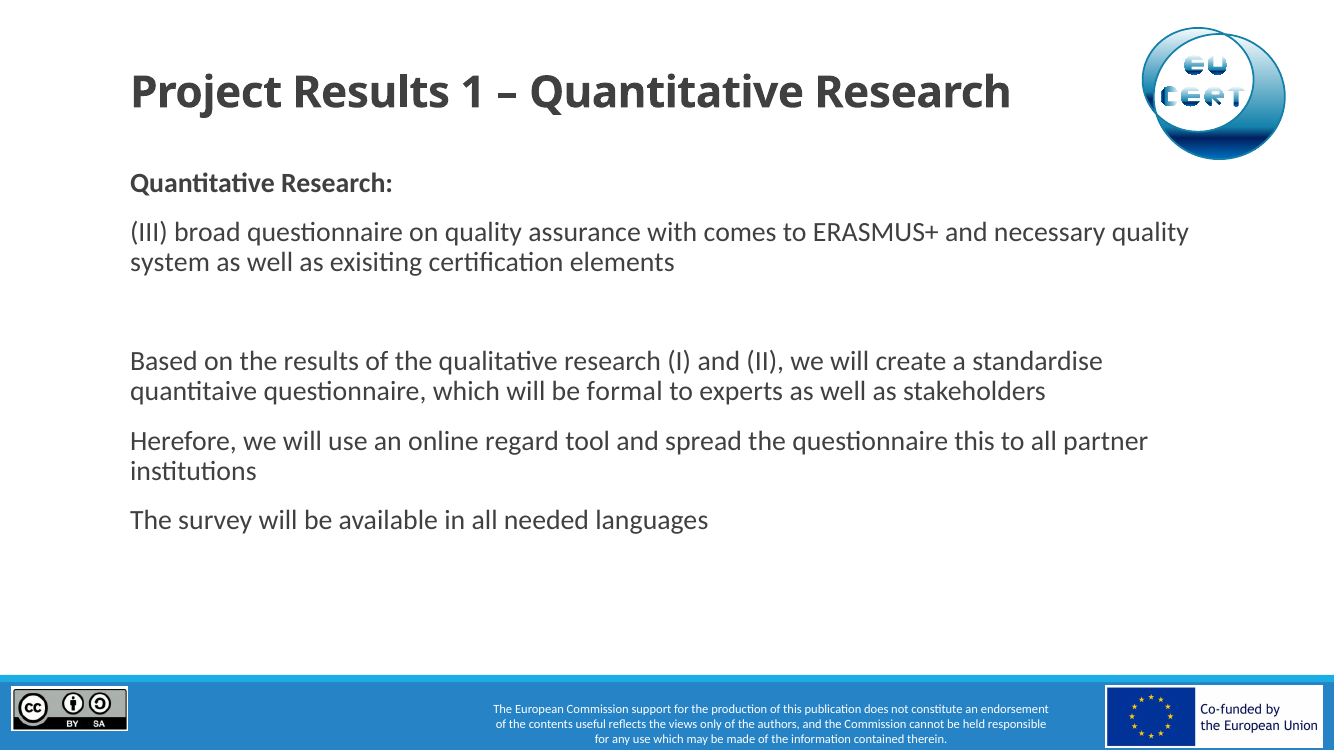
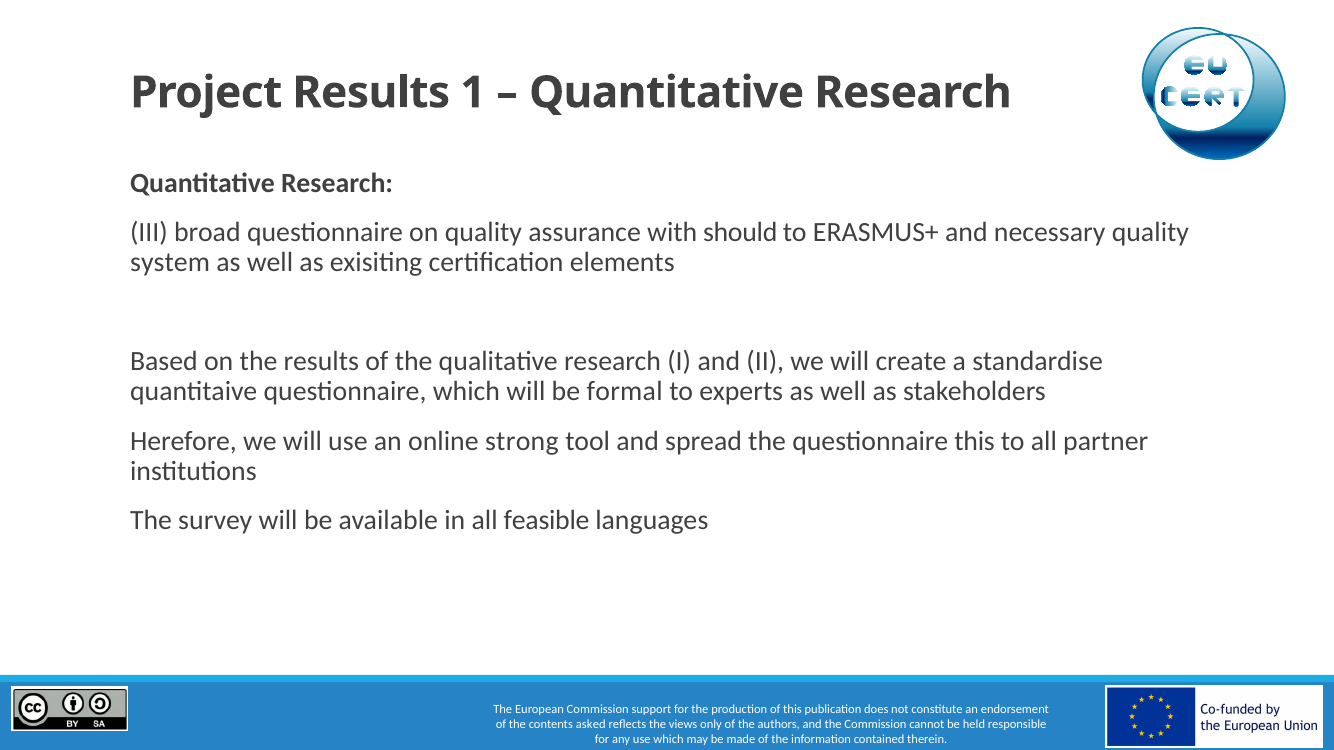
comes: comes -> should (740, 233)
regard: regard -> strong (522, 441)
needed: needed -> feasible (547, 521)
useful: useful -> asked (591, 724)
